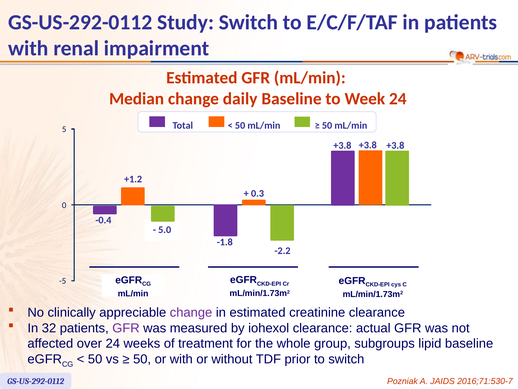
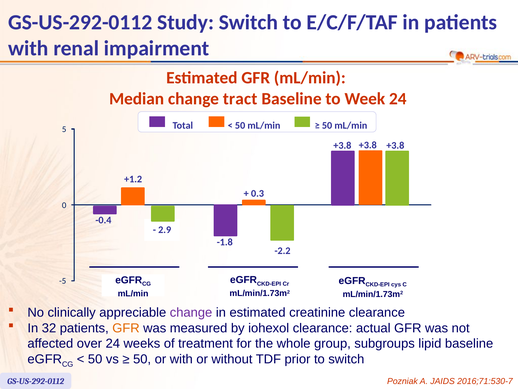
daily: daily -> tract (240, 99)
5.0: 5.0 -> 2.9 (165, 230)
GFR colour: purple -> orange (126, 328)
